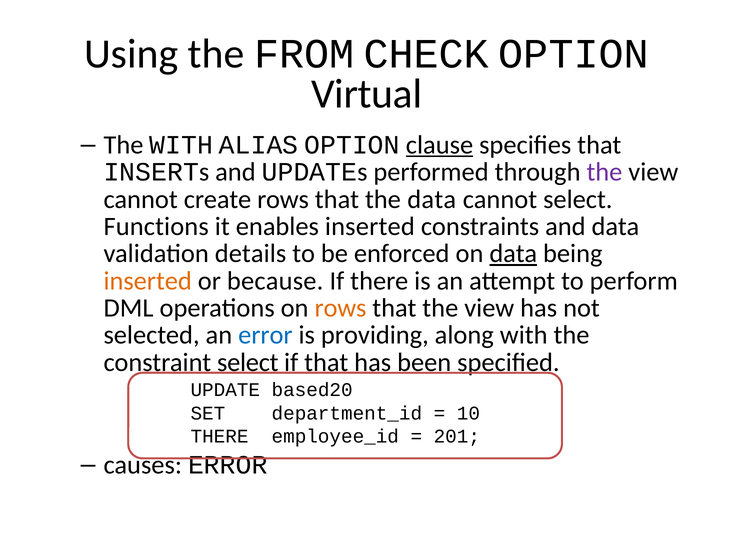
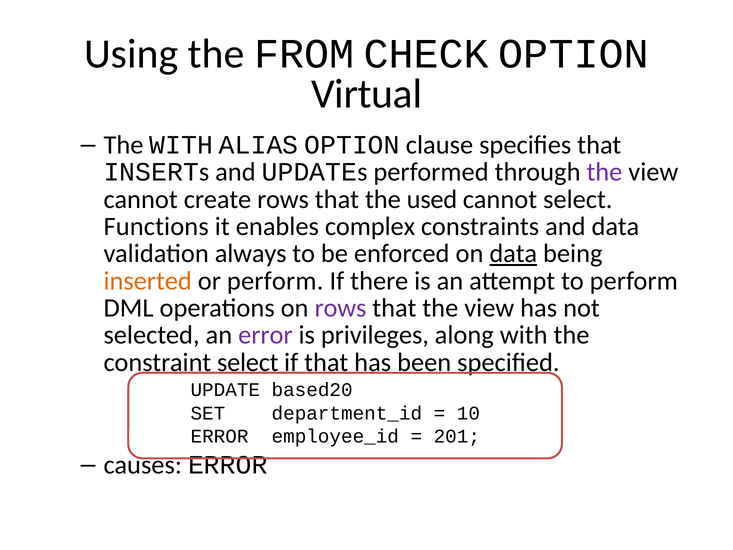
clause underline: present -> none (440, 145)
the data: data -> used (432, 199)
enables inserted: inserted -> complex (370, 226)
details: details -> always (251, 254)
or because: because -> perform (275, 281)
rows colour: orange -> purple (340, 308)
error colour: blue -> purple (265, 335)
providing: providing -> privileges (375, 335)
THERE: THERE -> ERROR (220, 436)
